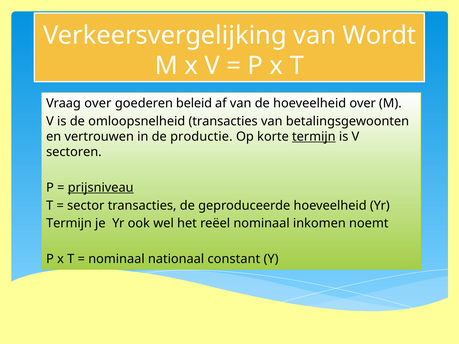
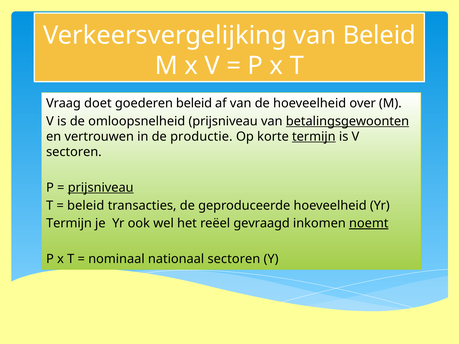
van Wordt: Wordt -> Beleid (379, 35)
Vraag over: over -> doet (98, 103)
omloopsnelheid transacties: transacties -> prijsniveau (223, 121)
betalingsgewoonten underline: none -> present (347, 121)
sector: sector -> beleid (86, 206)
reëel nominaal: nominaal -> gevraagd (262, 223)
noemt underline: none -> present (369, 223)
nationaal constant: constant -> sectoren (234, 259)
